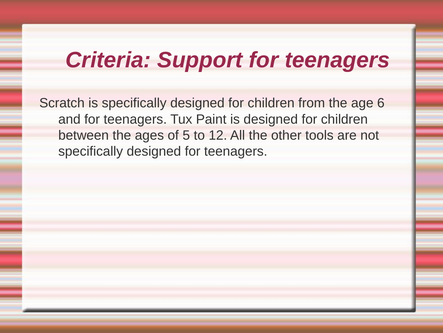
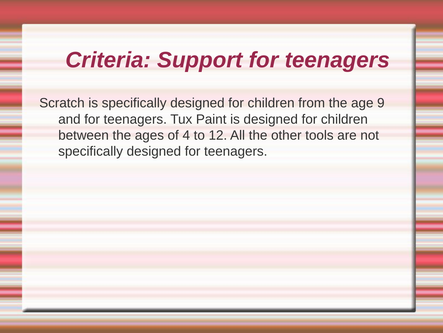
6: 6 -> 9 (381, 103)
5: 5 -> 4 (186, 135)
